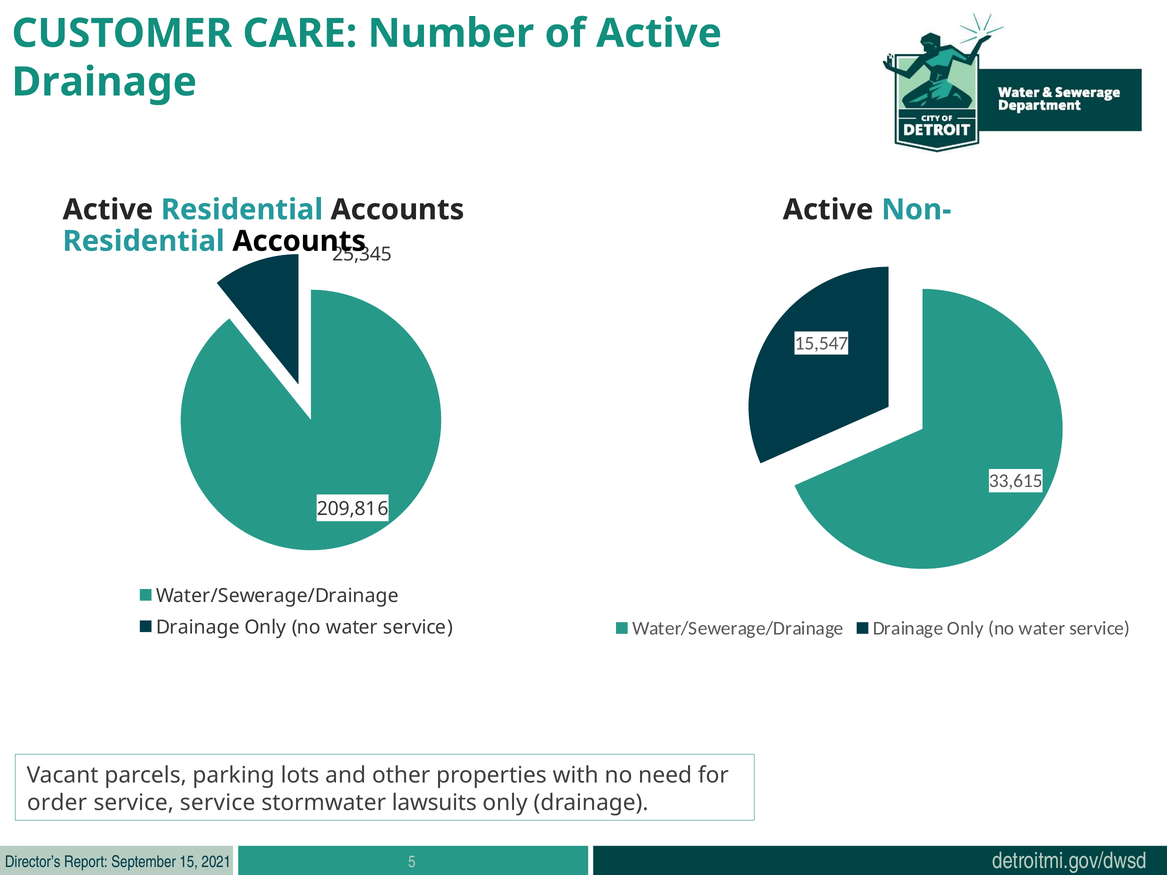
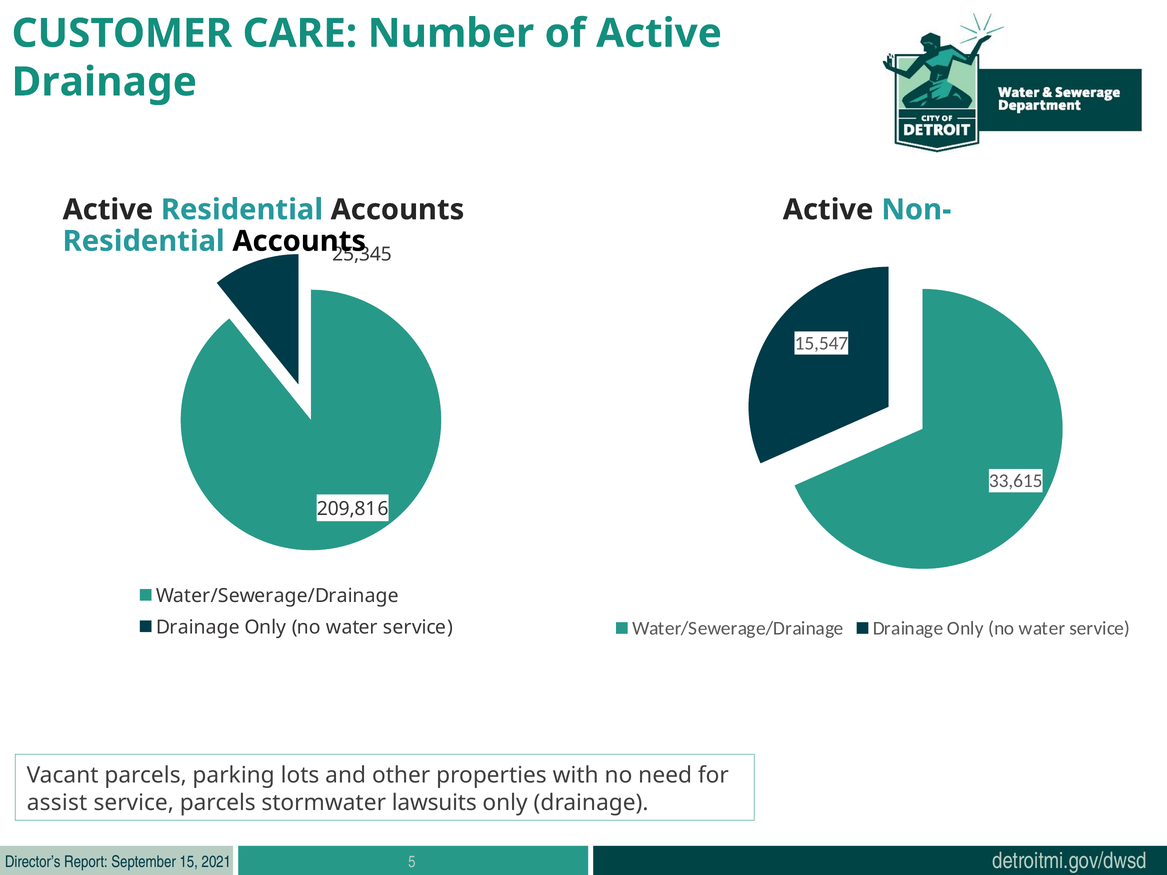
order: order -> assist (57, 803)
service service: service -> parcels (218, 803)
